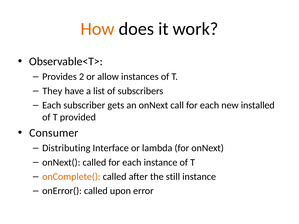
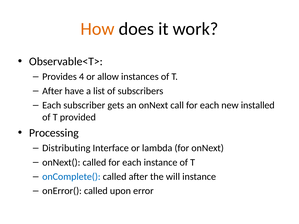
2: 2 -> 4 (82, 77)
They: They -> After (52, 91)
Consumer: Consumer -> Processing (54, 133)
onComplete( colour: orange -> blue (71, 177)
still: still -> will (173, 177)
